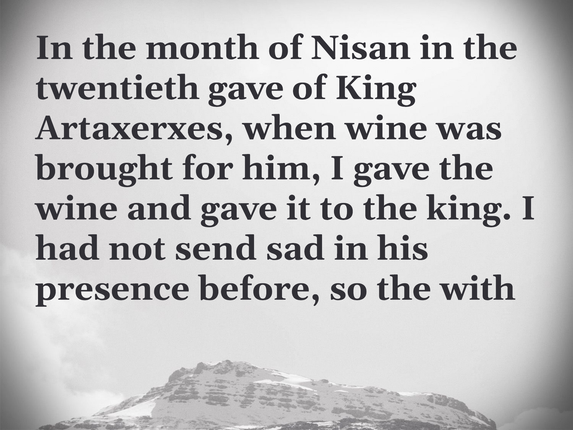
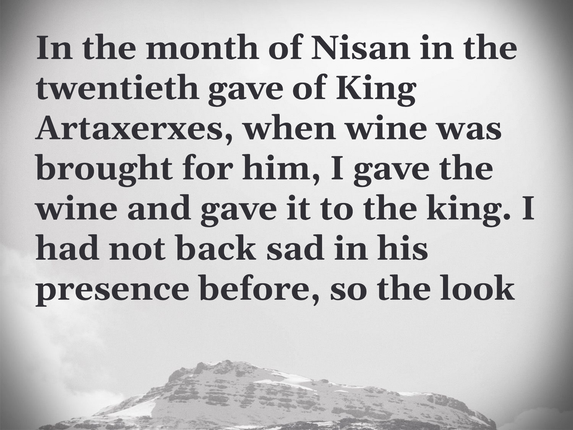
send: send -> back (216, 248)
with: with -> look (477, 289)
